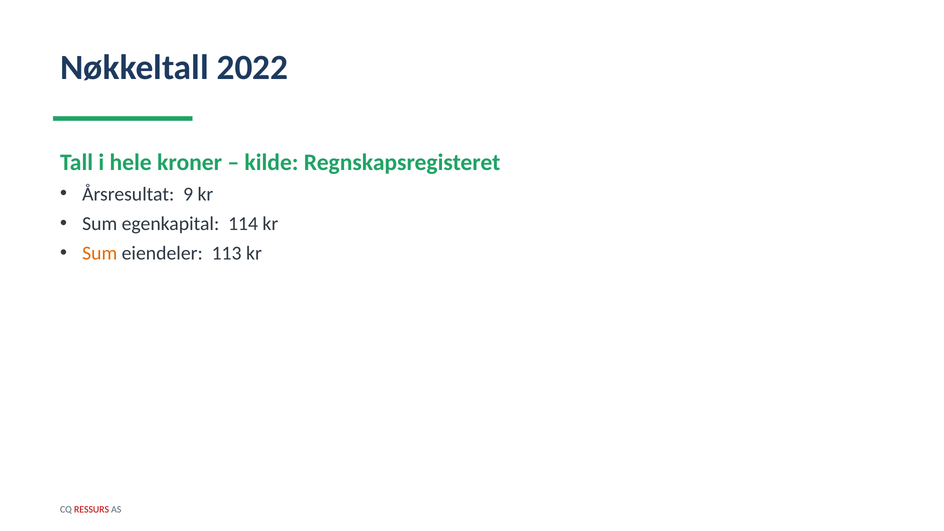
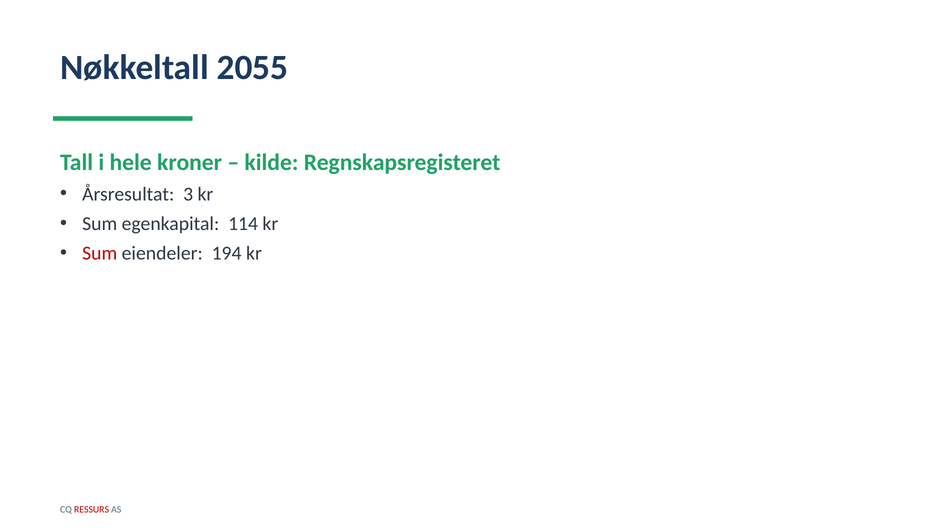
2022: 2022 -> 2055 (252, 67)
9: 9 -> 3 (188, 194)
Sum colour: orange -> red (100, 253)
113: 113 -> 194 (227, 253)
